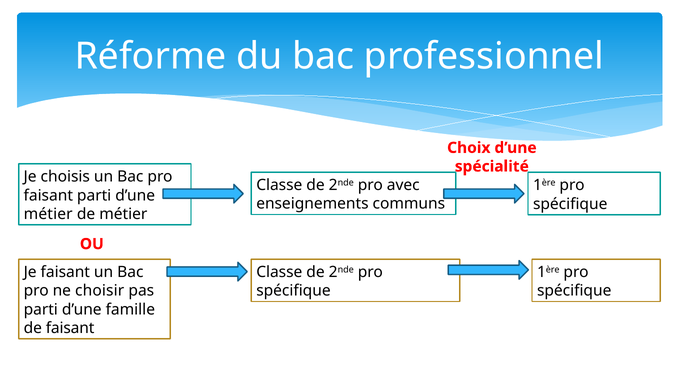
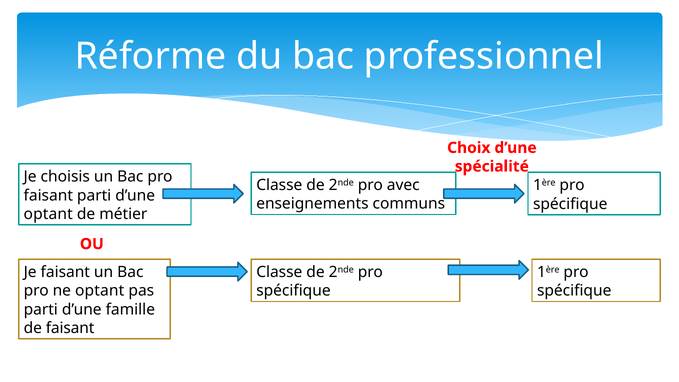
métier: métier -> optant (48, 214)
ne choisir: choisir -> optant (100, 291)
